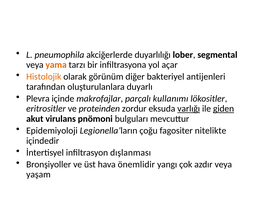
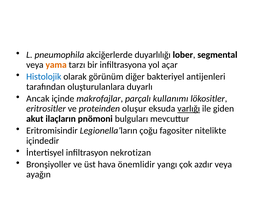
Histolojik colour: orange -> blue (44, 77)
Plevra: Plevra -> Ancak (38, 98)
zordur: zordur -> oluşur (134, 109)
giden underline: present -> none (224, 109)
virulans: virulans -> ilaçların (61, 119)
Epidemiyoloji: Epidemiyoloji -> Eritromisindir (52, 130)
dışlanması: dışlanması -> nekrotizan (131, 152)
yaşam: yaşam -> ayağın (38, 174)
